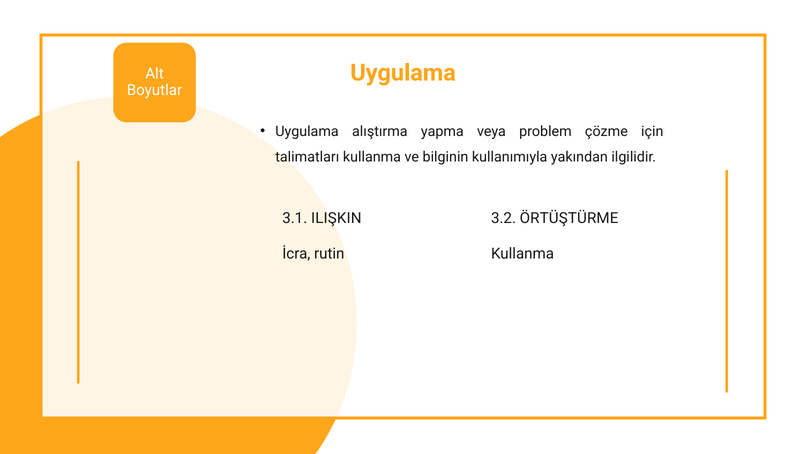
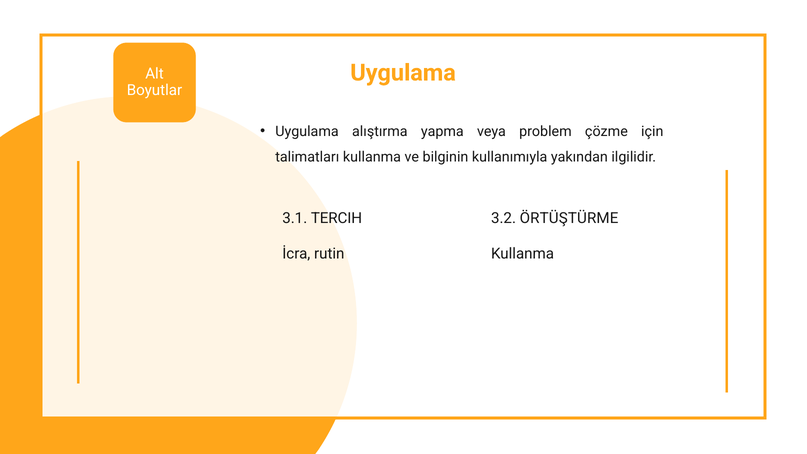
ILIŞKIN: ILIŞKIN -> TERCIH (336, 218)
